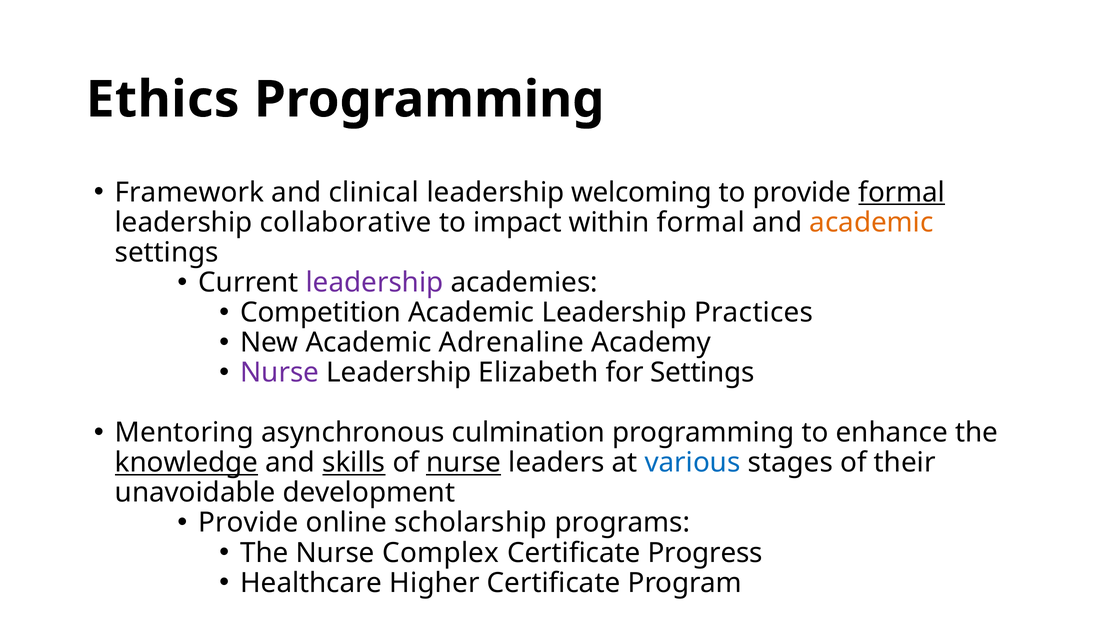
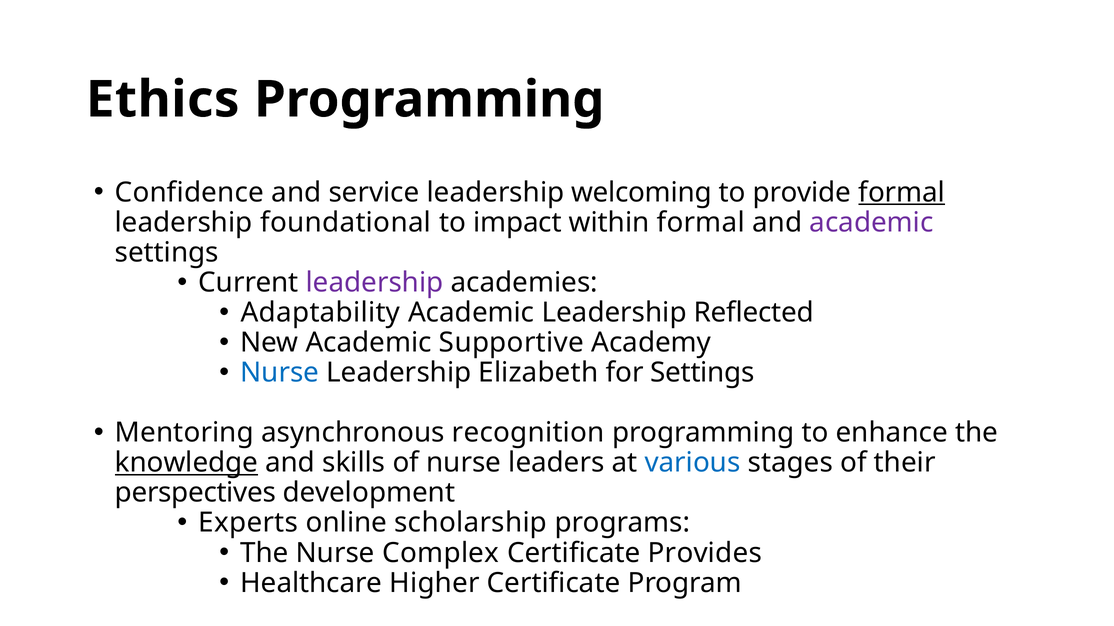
Framework: Framework -> Confidence (189, 193)
clinical: clinical -> service (374, 193)
collaborative: collaborative -> foundational (346, 223)
academic colour: orange -> purple (871, 223)
Competition: Competition -> Adaptability (320, 313)
Practices: Practices -> Reflected (754, 313)
Adrenaline: Adrenaline -> Supportive (511, 343)
Nurse colour: purple -> blue (280, 373)
culmination: culmination -> recognition (528, 433)
skills underline: present -> none (354, 463)
nurse underline: present -> none (464, 463)
unavoidable: unavoidable -> perspectives (195, 493)
Provide: Provide -> Experts (248, 523)
Progress: Progress -> Provides (705, 553)
